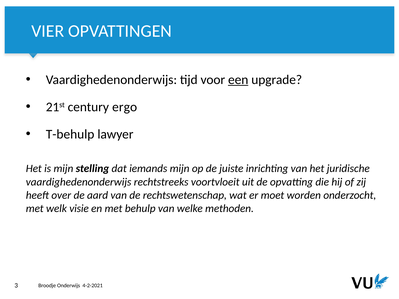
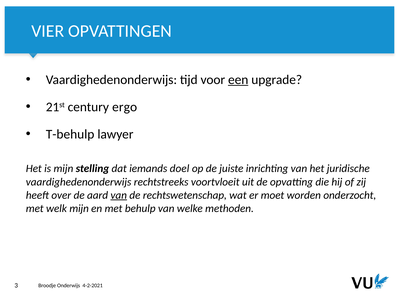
iemands mijn: mijn -> doel (180, 169)
van underline: none -> present (119, 195)
welk visie: visie -> mijn (79, 209)
